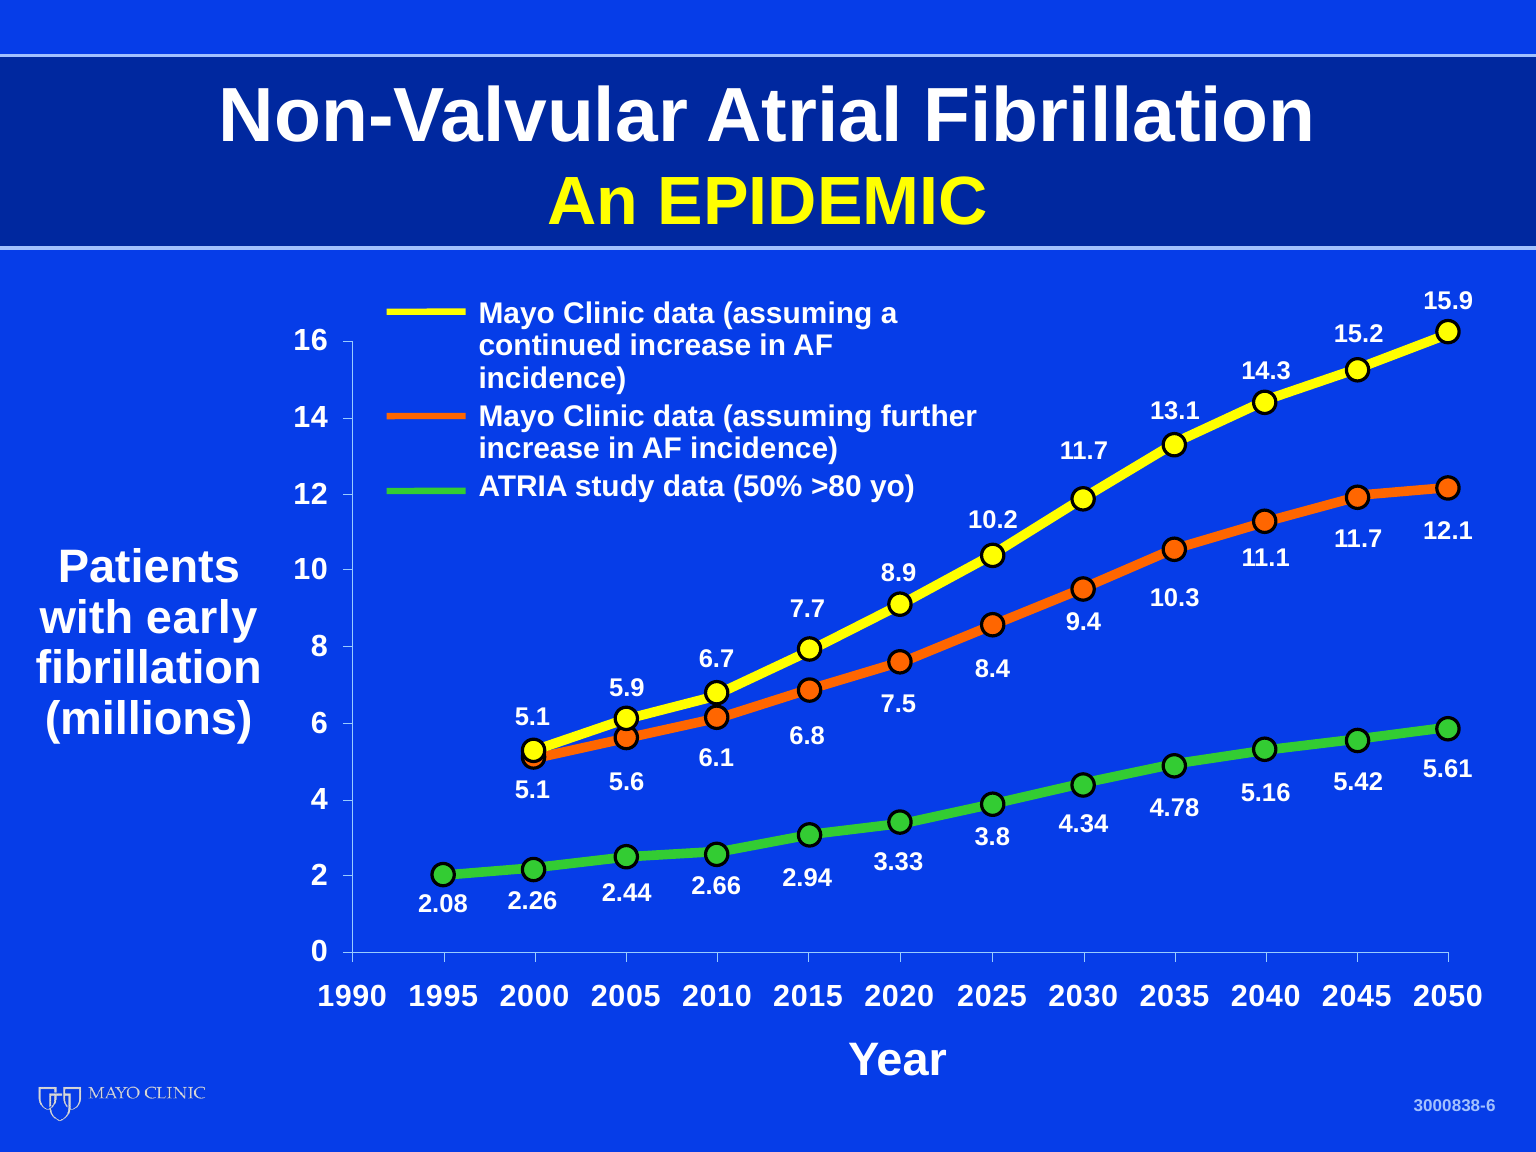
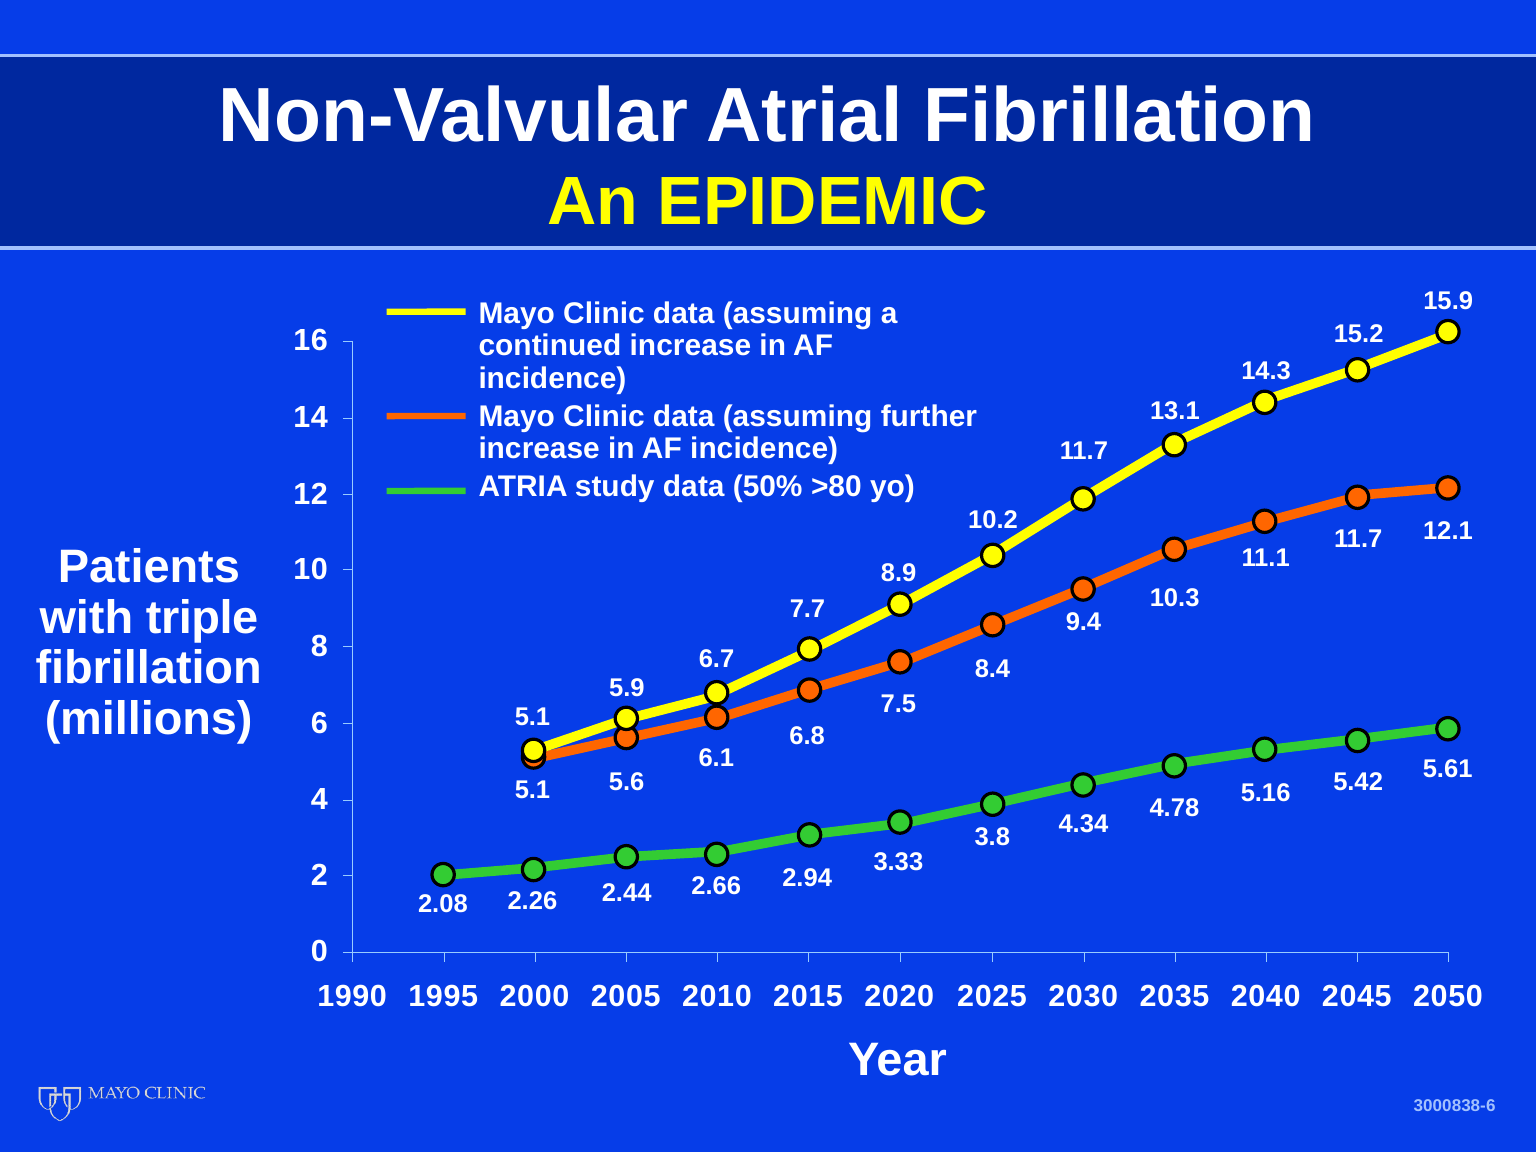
early: early -> triple (202, 618)
